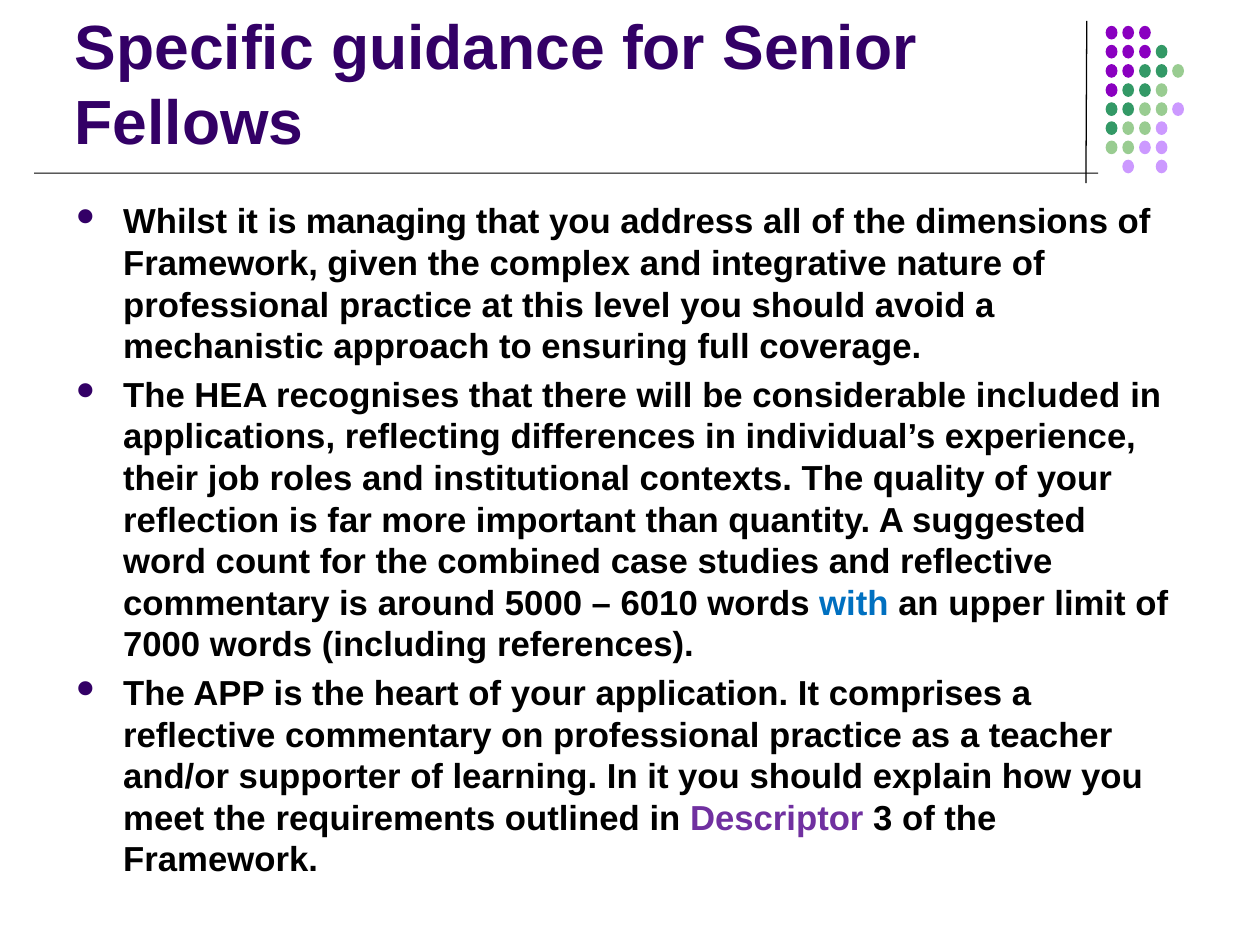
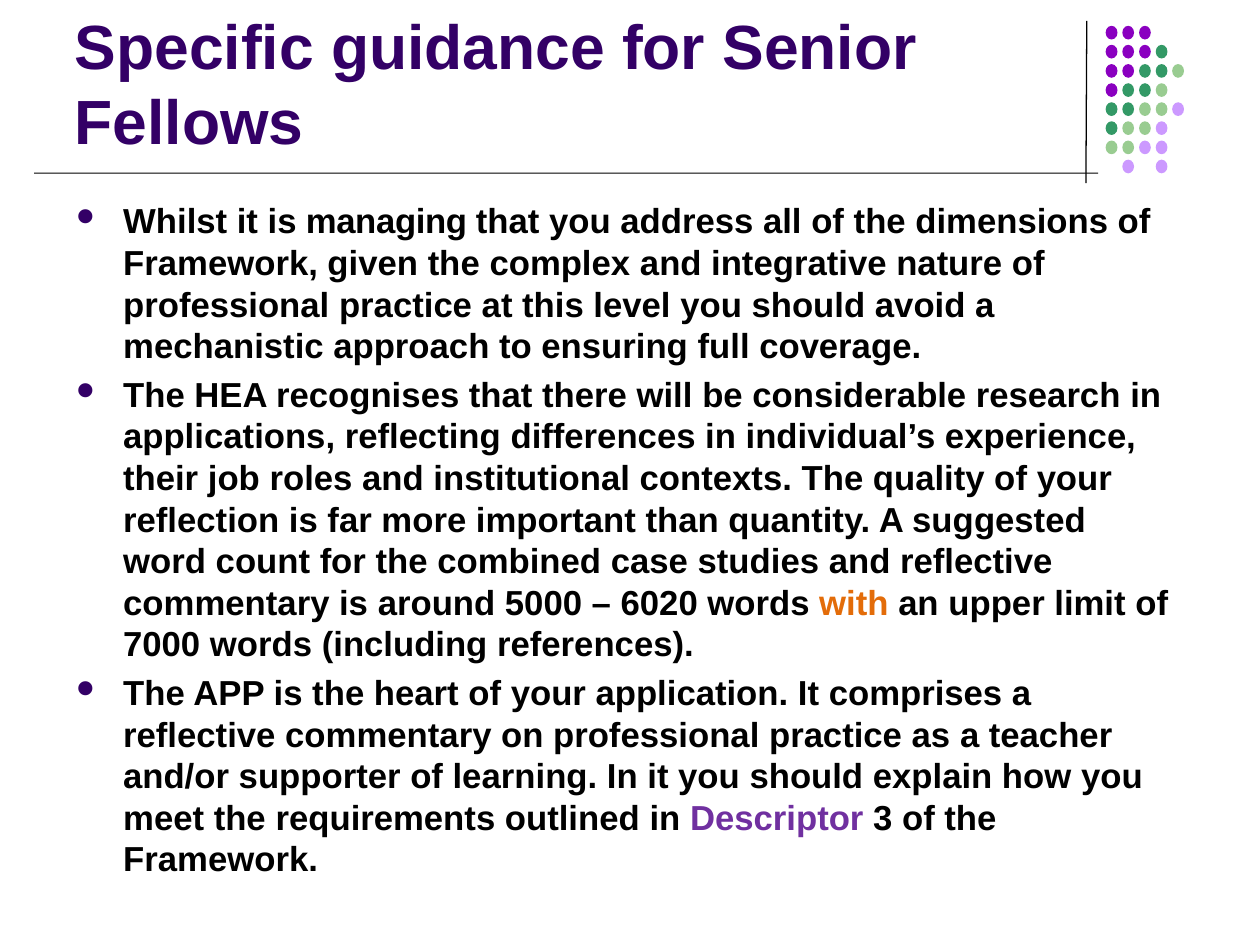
included: included -> research (1048, 396)
6010: 6010 -> 6020 (659, 604)
with colour: blue -> orange (854, 604)
